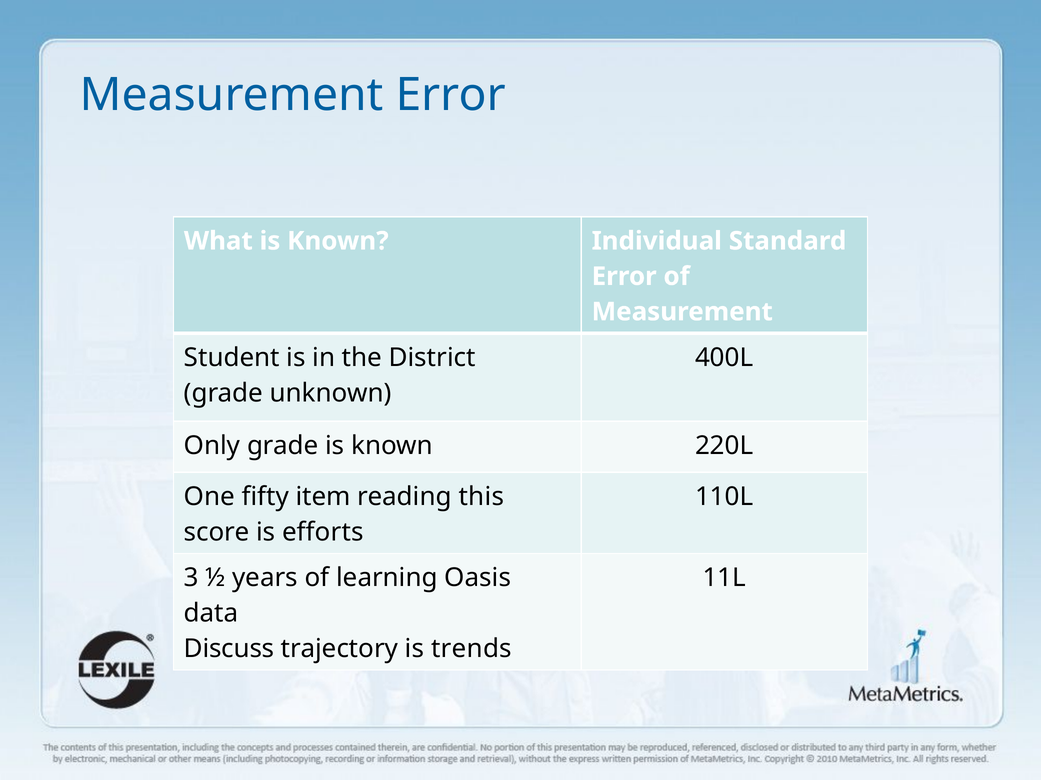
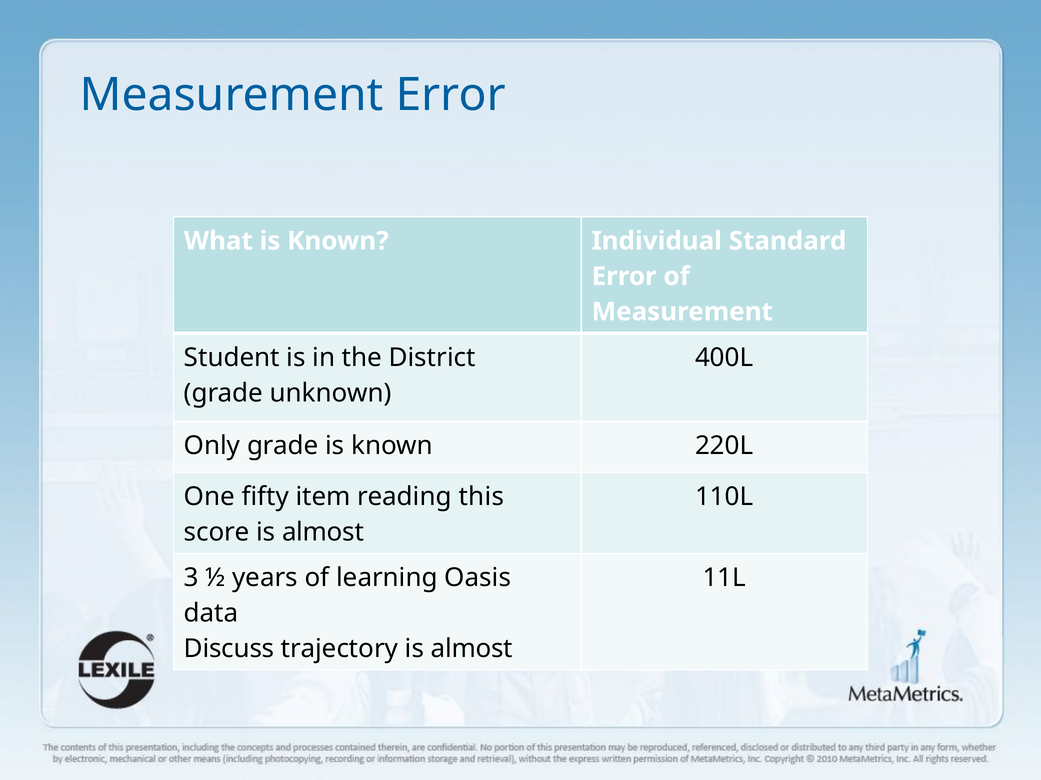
score is efforts: efforts -> almost (323, 533)
trajectory is trends: trends -> almost (472, 649)
